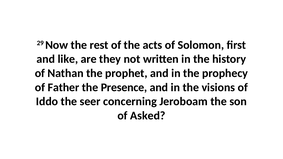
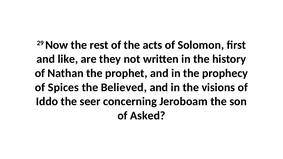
Father: Father -> Spices (63, 87)
Presence: Presence -> Believed (124, 87)
